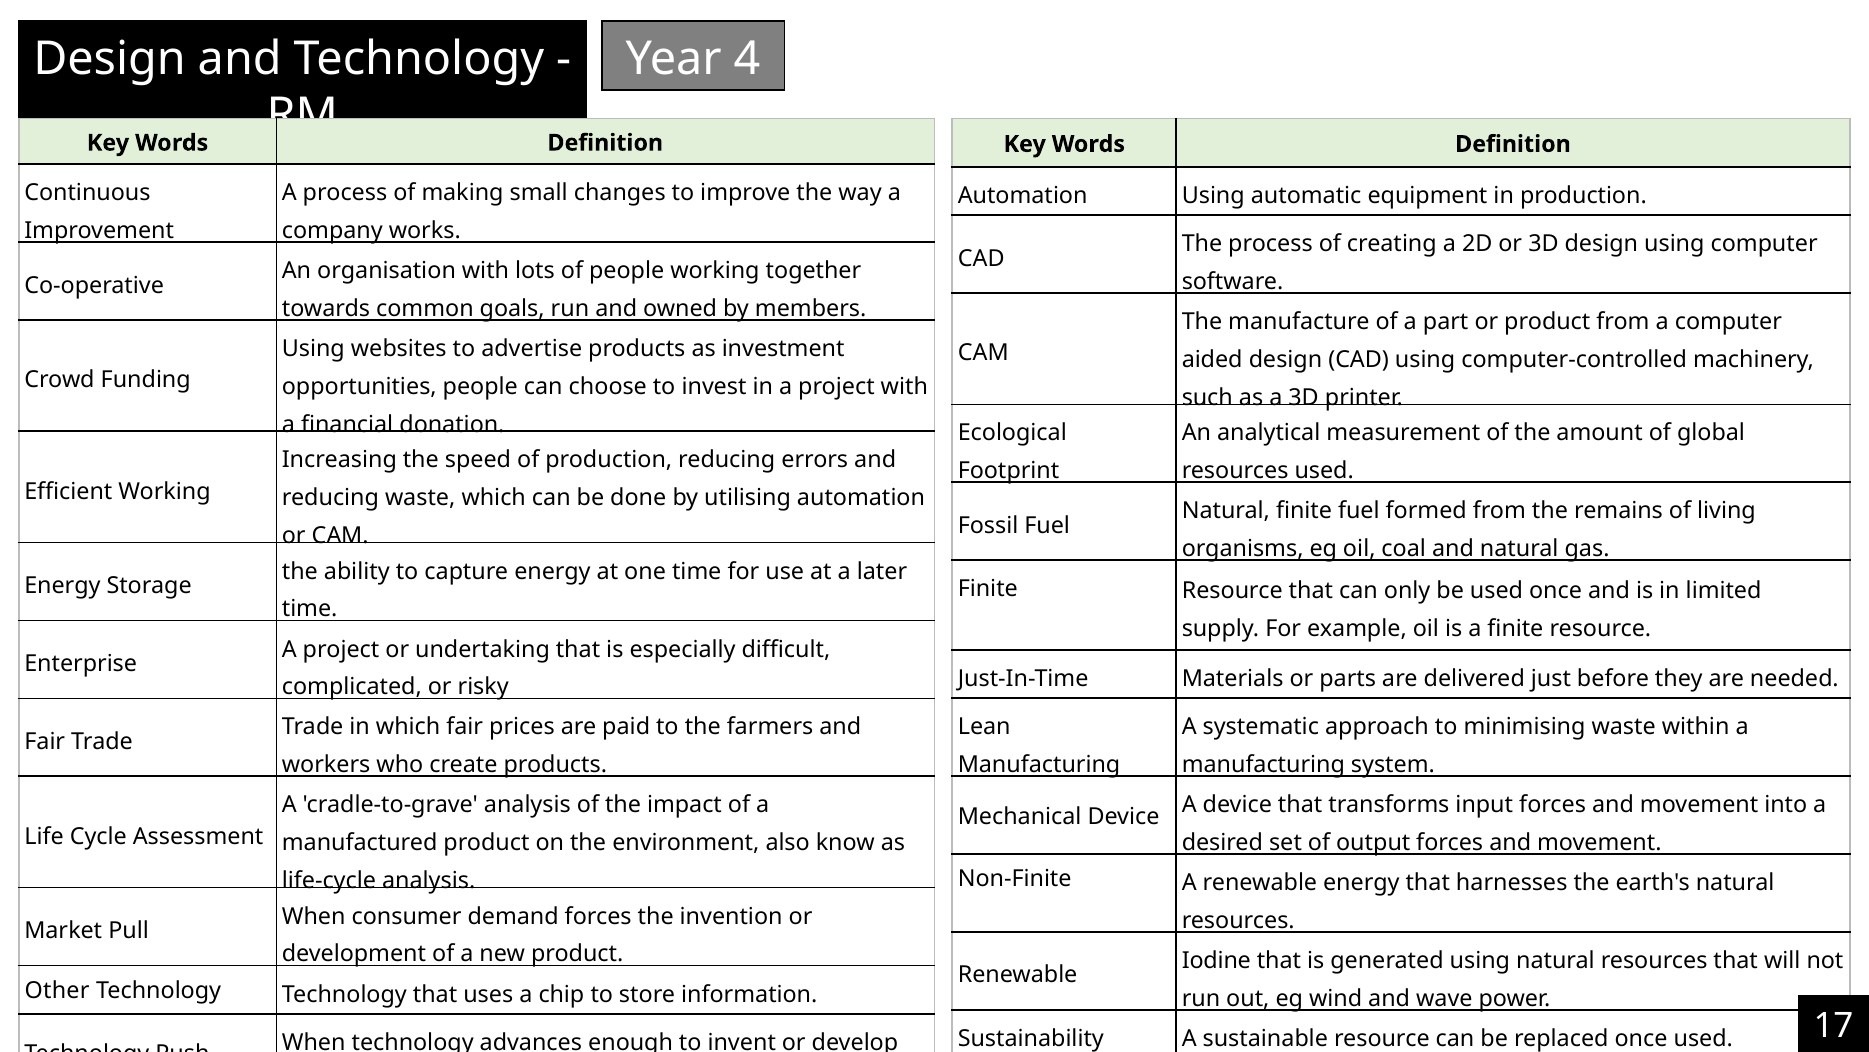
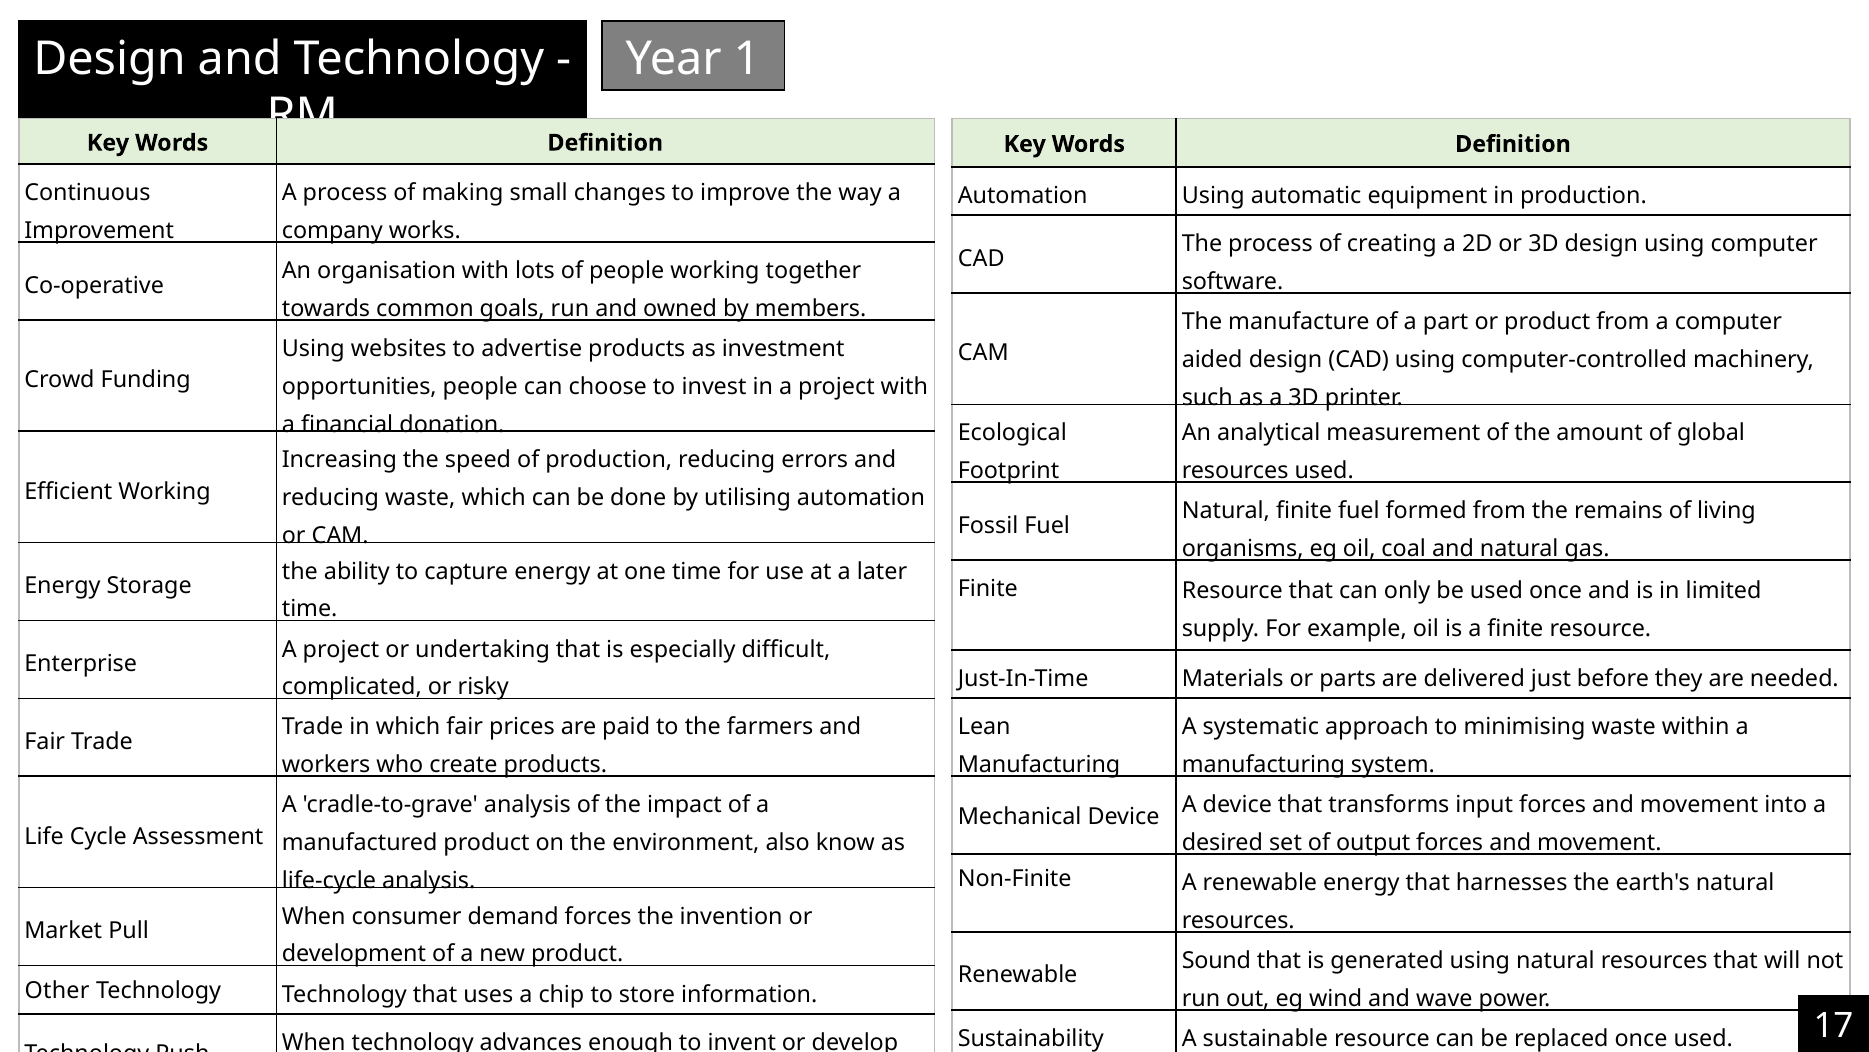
4: 4 -> 1 (747, 59)
Iodine: Iodine -> Sound (1216, 960)
